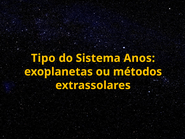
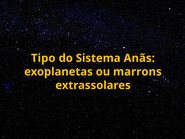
Anos: Anos -> Anãs (139, 58)
métodos: métodos -> marrons (137, 72)
